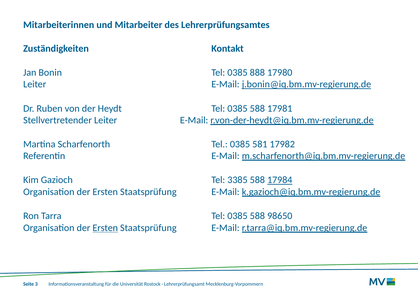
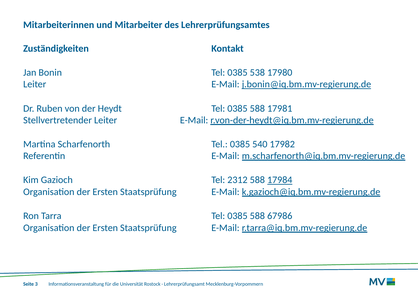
888: 888 -> 538 (257, 73)
581: 581 -> 540 (260, 144)
3385: 3385 -> 2312 (237, 180)
98650: 98650 -> 67986 (280, 216)
Ersten underline: present -> none (105, 228)
